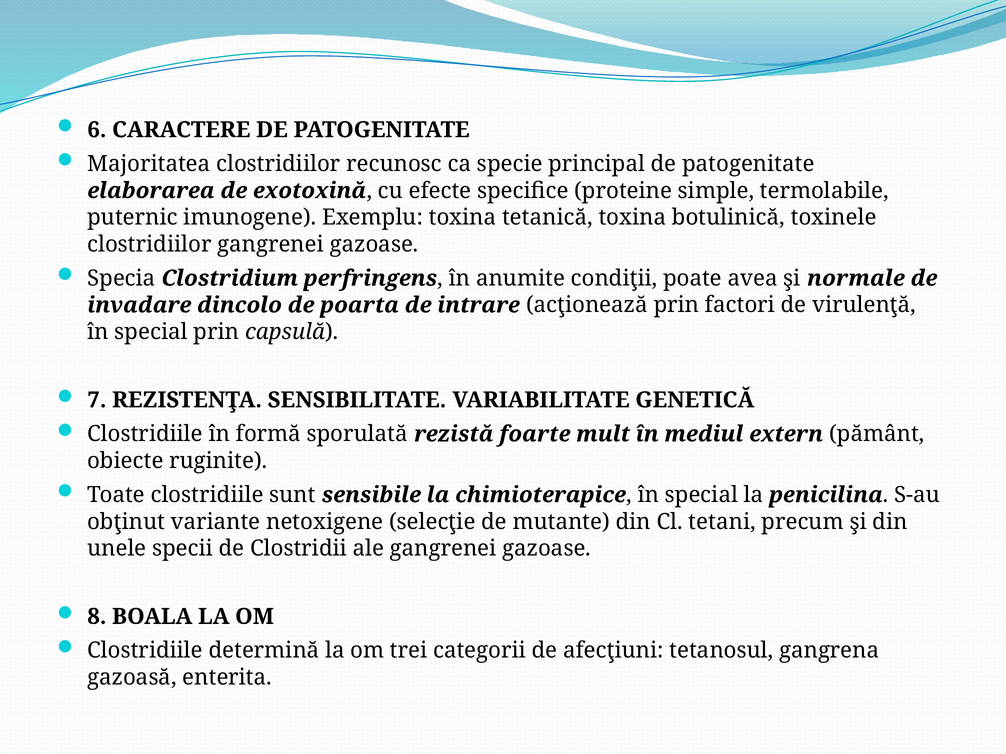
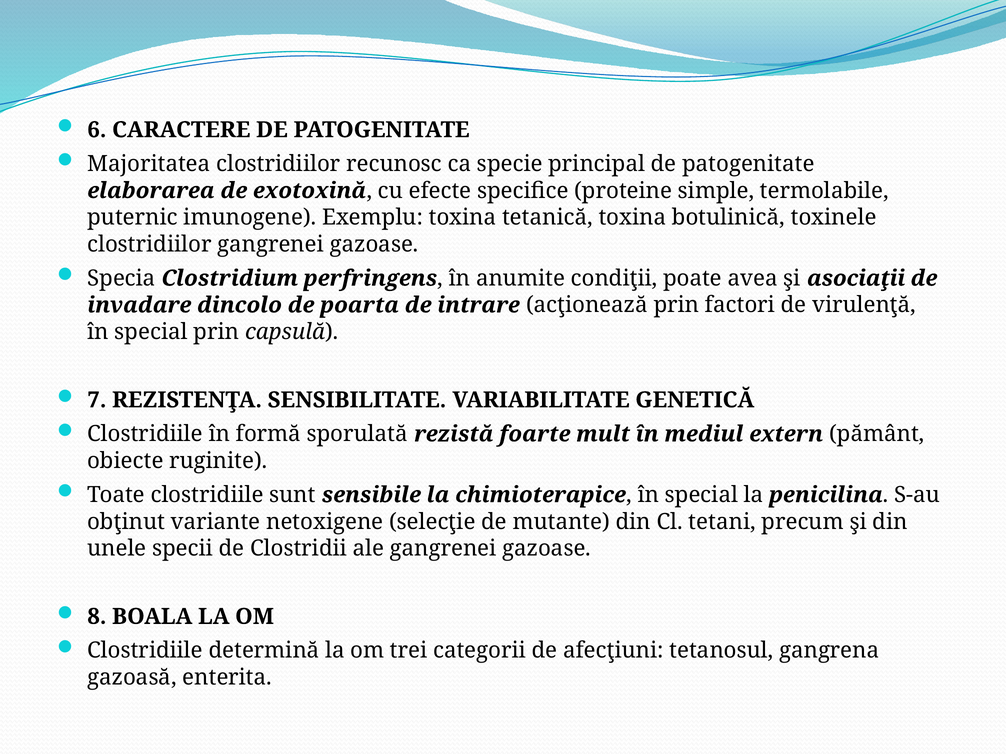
normale: normale -> asociaţii (856, 279)
